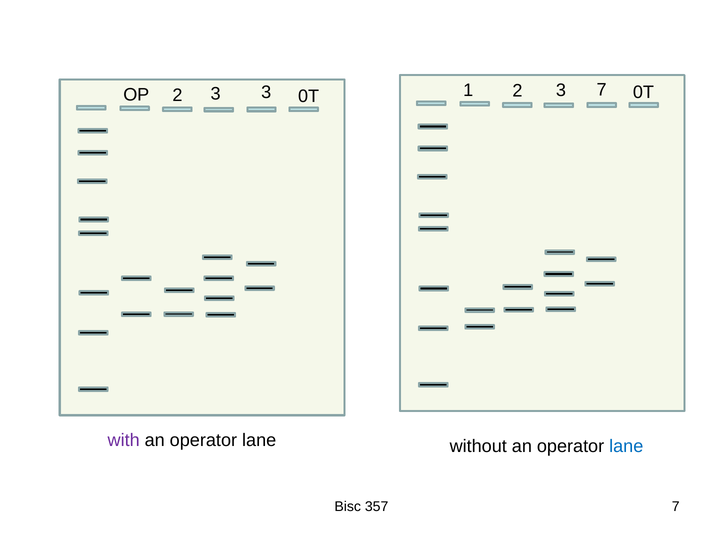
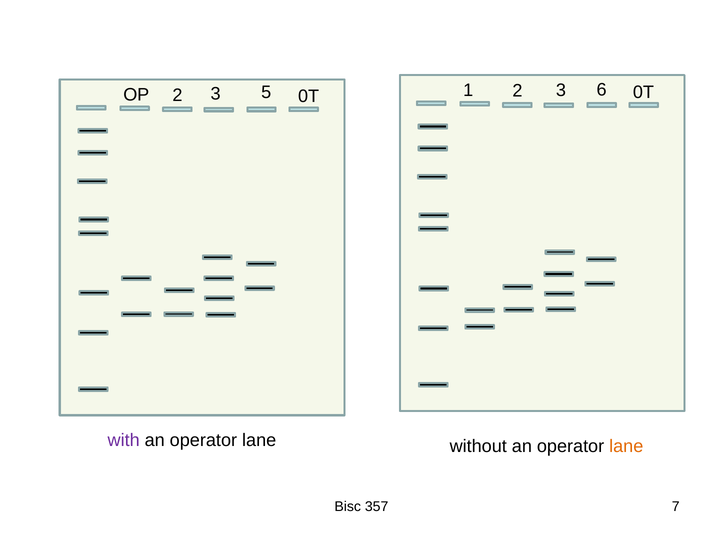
3 3: 3 -> 5 (266, 92)
3 7: 7 -> 6 (602, 90)
lane colour: blue -> orange (626, 447)
